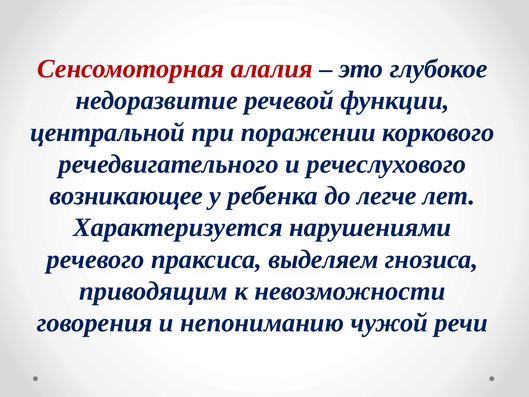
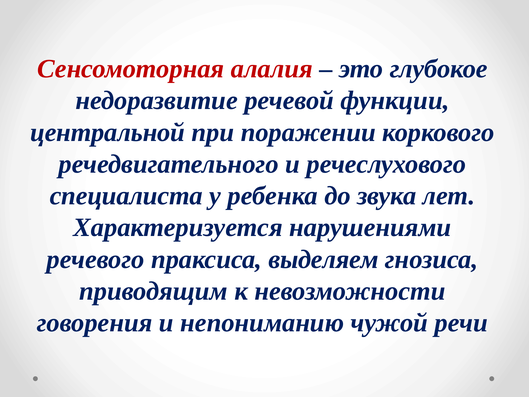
возникающее: возникающее -> специалиста (126, 196)
легче: легче -> звука (387, 196)
